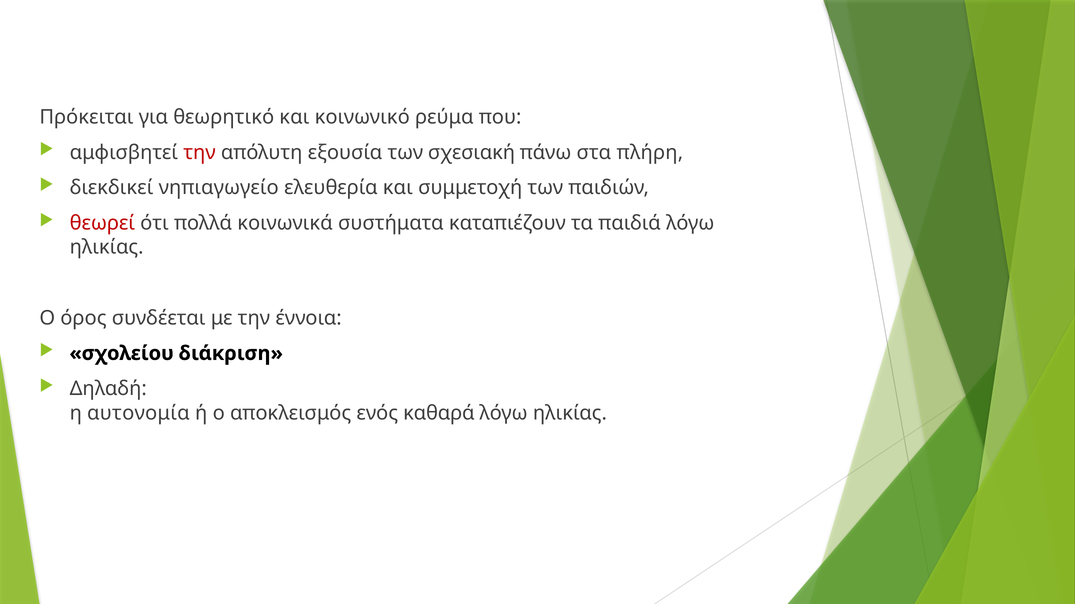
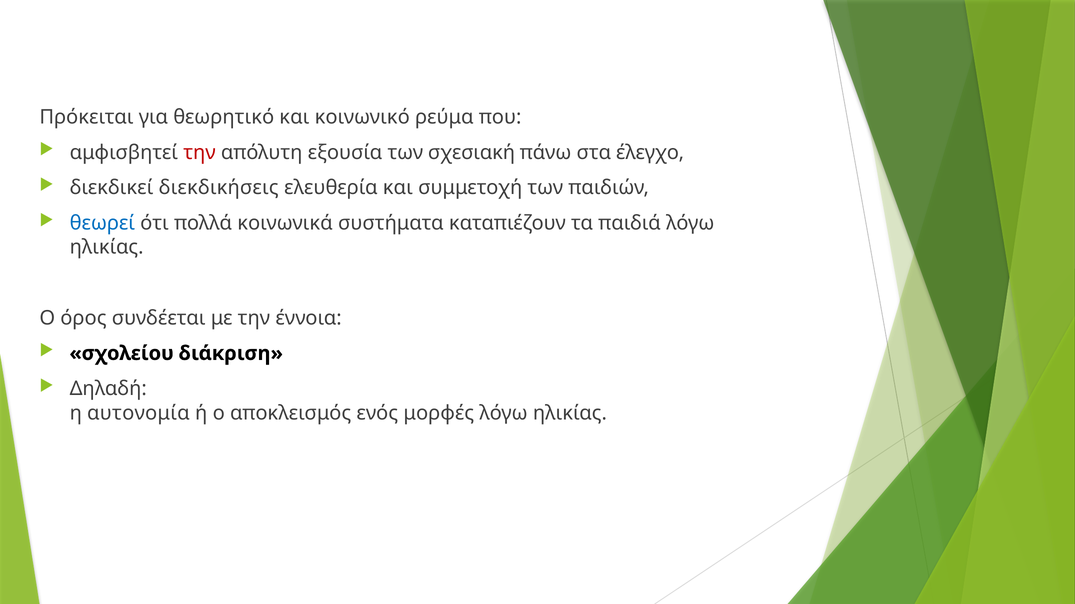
πλήρη: πλήρη -> έλεγχο (650, 153)
νηπιαγωγείο: νηπιαγωγείο -> διεκδικήσεις (219, 188)
θεωρεί colour: red -> blue (102, 223)
καθαρά: καθαρά -> μορφές (439, 413)
